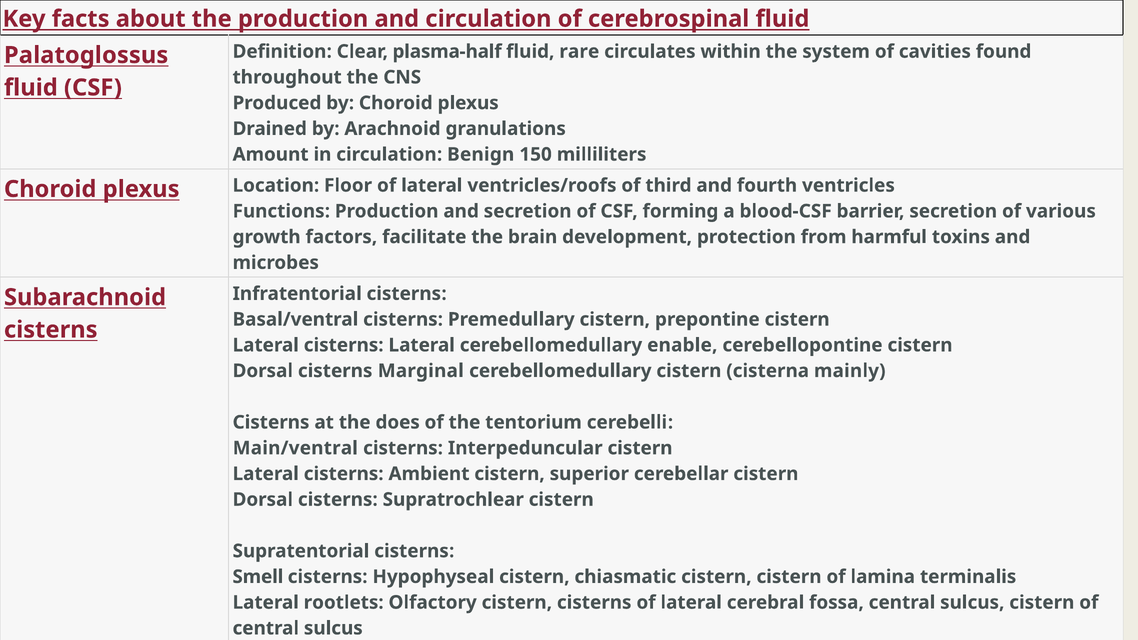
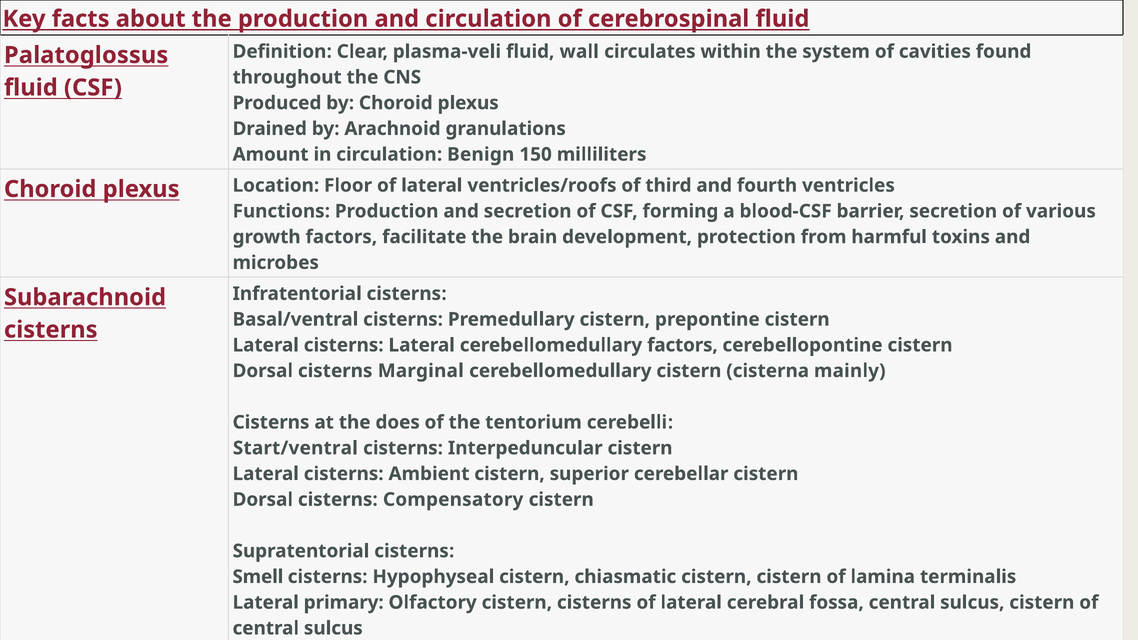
plasma-half: plasma-half -> plasma-veli (447, 52)
rare: rare -> wall (579, 52)
cerebellomedullary enable: enable -> factors (682, 345)
Main/ventral: Main/ventral -> Start/ventral (295, 448)
Supratrochlear: Supratrochlear -> Compensatory (453, 500)
rootlets: rootlets -> primary (344, 603)
